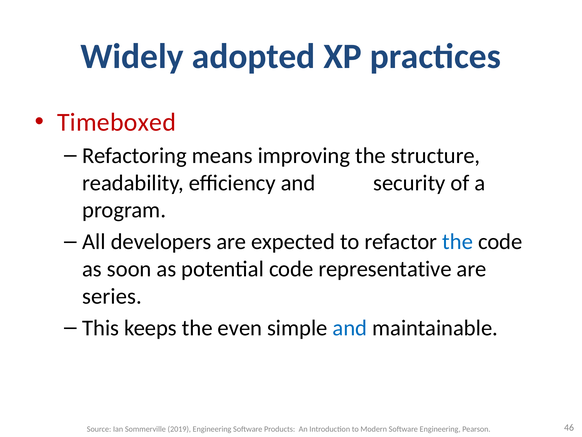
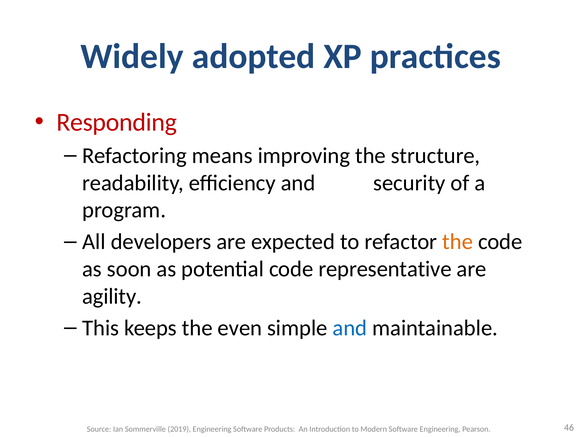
Timeboxed: Timeboxed -> Responding (117, 122)
the colour: blue -> orange (458, 242)
series: series -> agility (112, 296)
